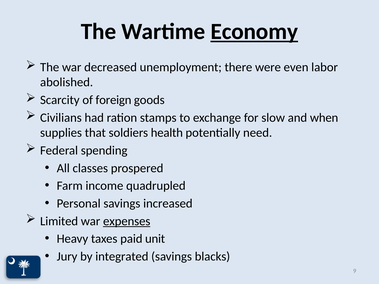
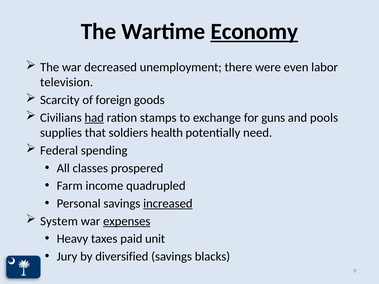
abolished: abolished -> television (67, 82)
had underline: none -> present (94, 118)
slow: slow -> guns (273, 118)
when: when -> pools (324, 118)
increased underline: none -> present (168, 204)
Limited: Limited -> System (59, 221)
integrated: integrated -> diversified (122, 257)
